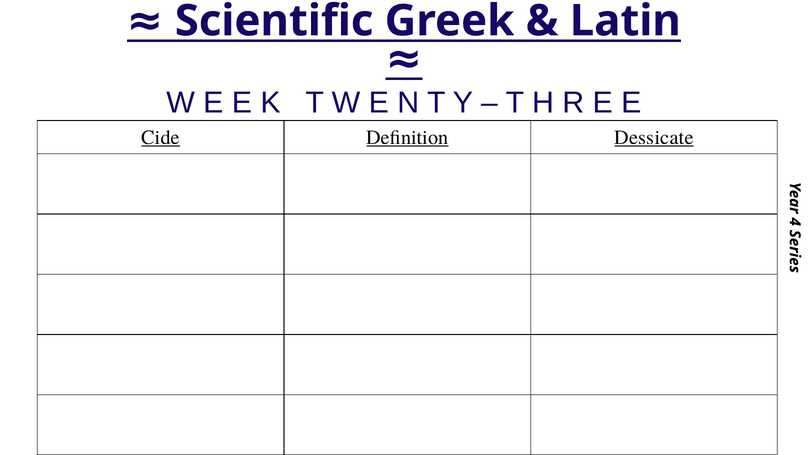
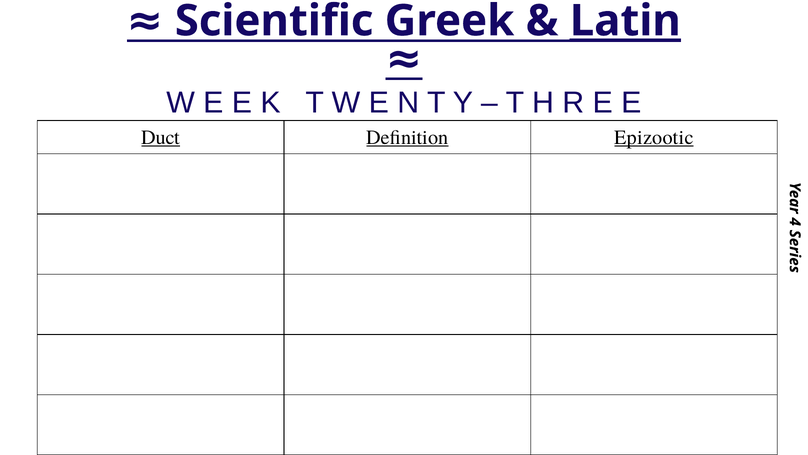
Latin underline: none -> present (625, 21)
Cide: Cide -> Duct (161, 137)
Dessicate: Dessicate -> Epizootic (654, 137)
